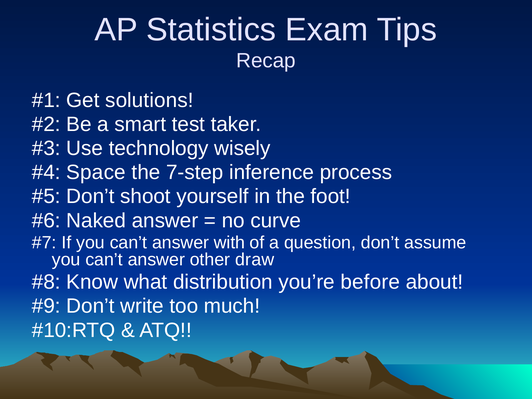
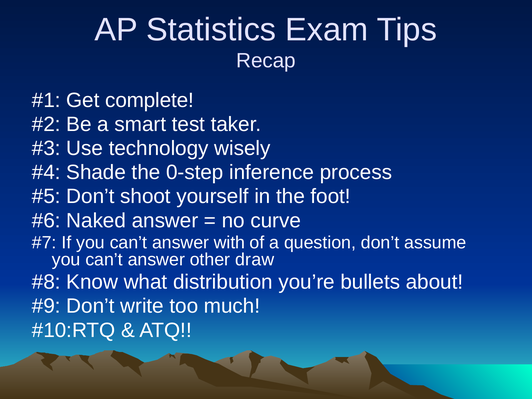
solutions: solutions -> complete (150, 100)
Space: Space -> Shade (96, 172)
7-step: 7-step -> 0-step (195, 172)
before: before -> bullets (370, 282)
